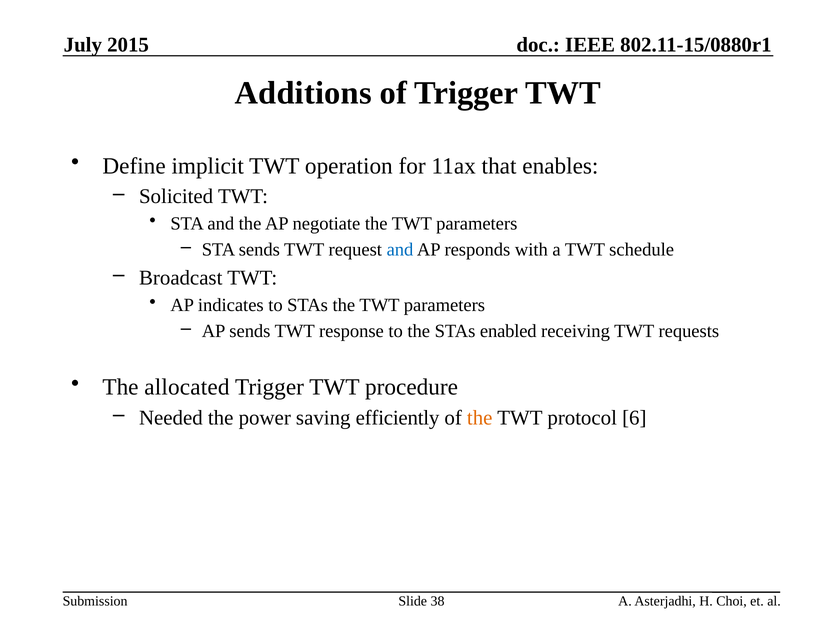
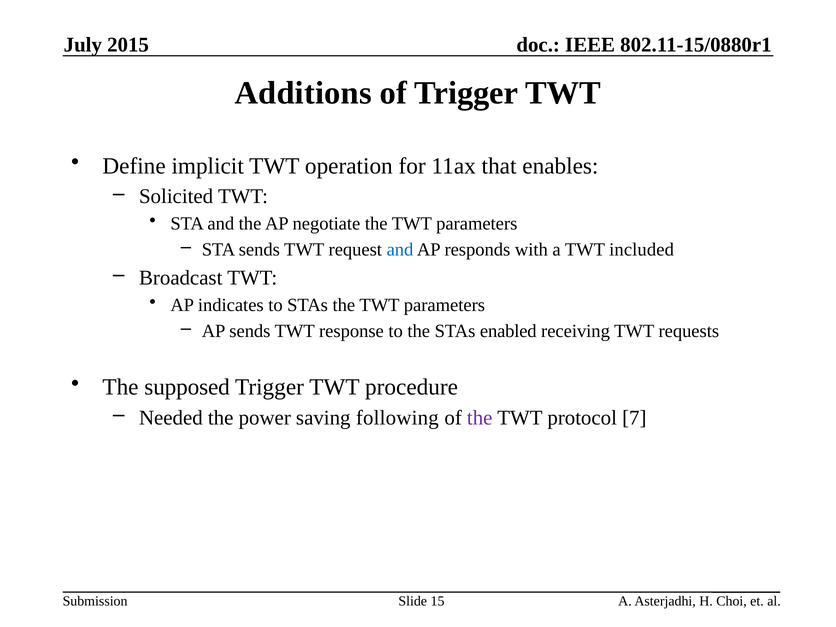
schedule: schedule -> included (642, 250)
allocated: allocated -> supposed (187, 387)
efficiently: efficiently -> following (397, 418)
the colour: orange -> purple (480, 418)
6: 6 -> 7 (634, 418)
38: 38 -> 15 (438, 601)
